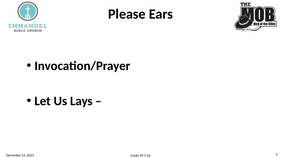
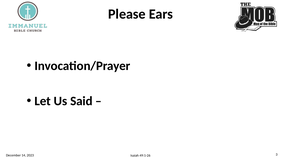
Lays: Lays -> Said (81, 101)
